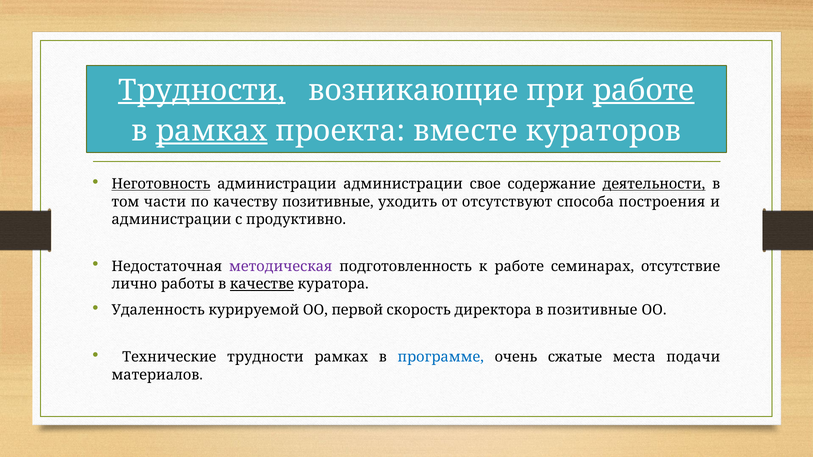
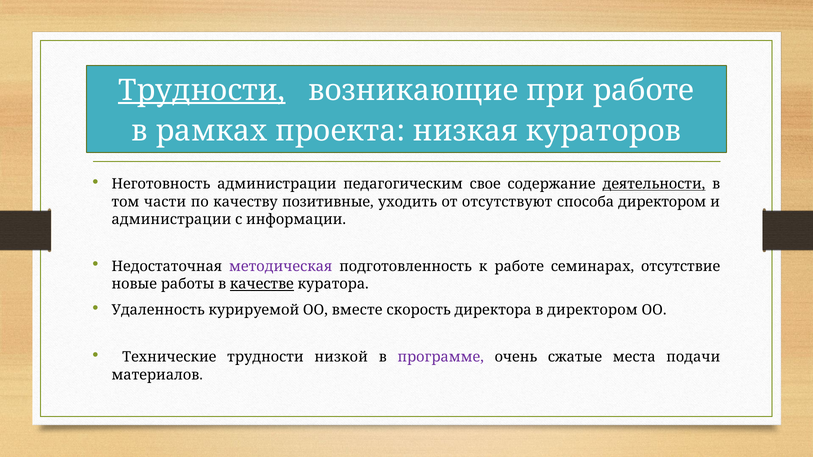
работе underline: present -> none (643, 90)
рамках underline: present -> none (211, 131)
вместе: вместе -> низкая (465, 131)
Неготовность underline: present -> none (161, 184)
администрации администрации: администрации -> педагогическим (403, 184)
способа построения: построения -> директором (662, 202)
продуктивно: продуктивно -> информации (296, 220)
лично: лично -> новые (134, 284)
первой: первой -> вместе (357, 310)
в позитивные: позитивные -> директором (592, 310)
трудности рамках: рамках -> низкой (341, 357)
программе colour: blue -> purple (441, 357)
